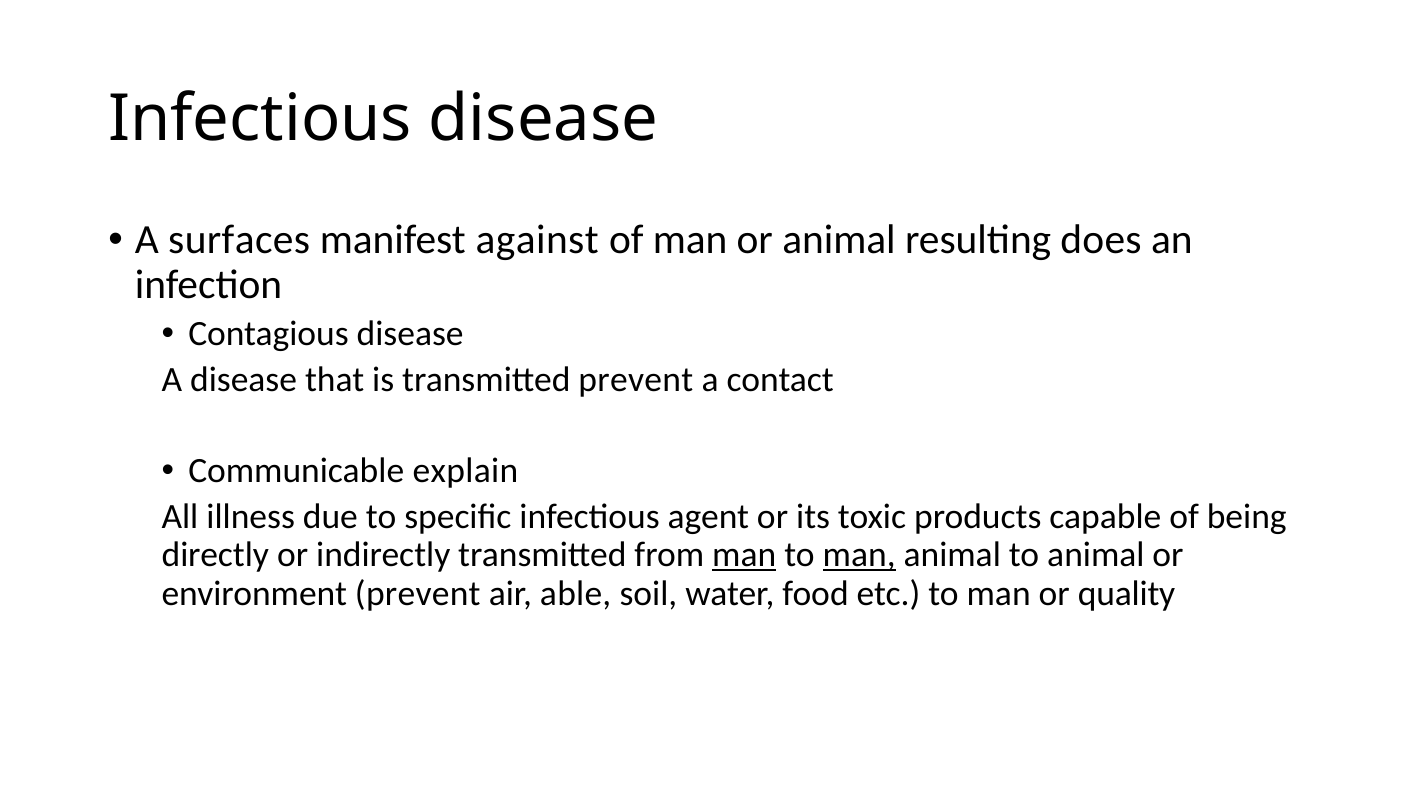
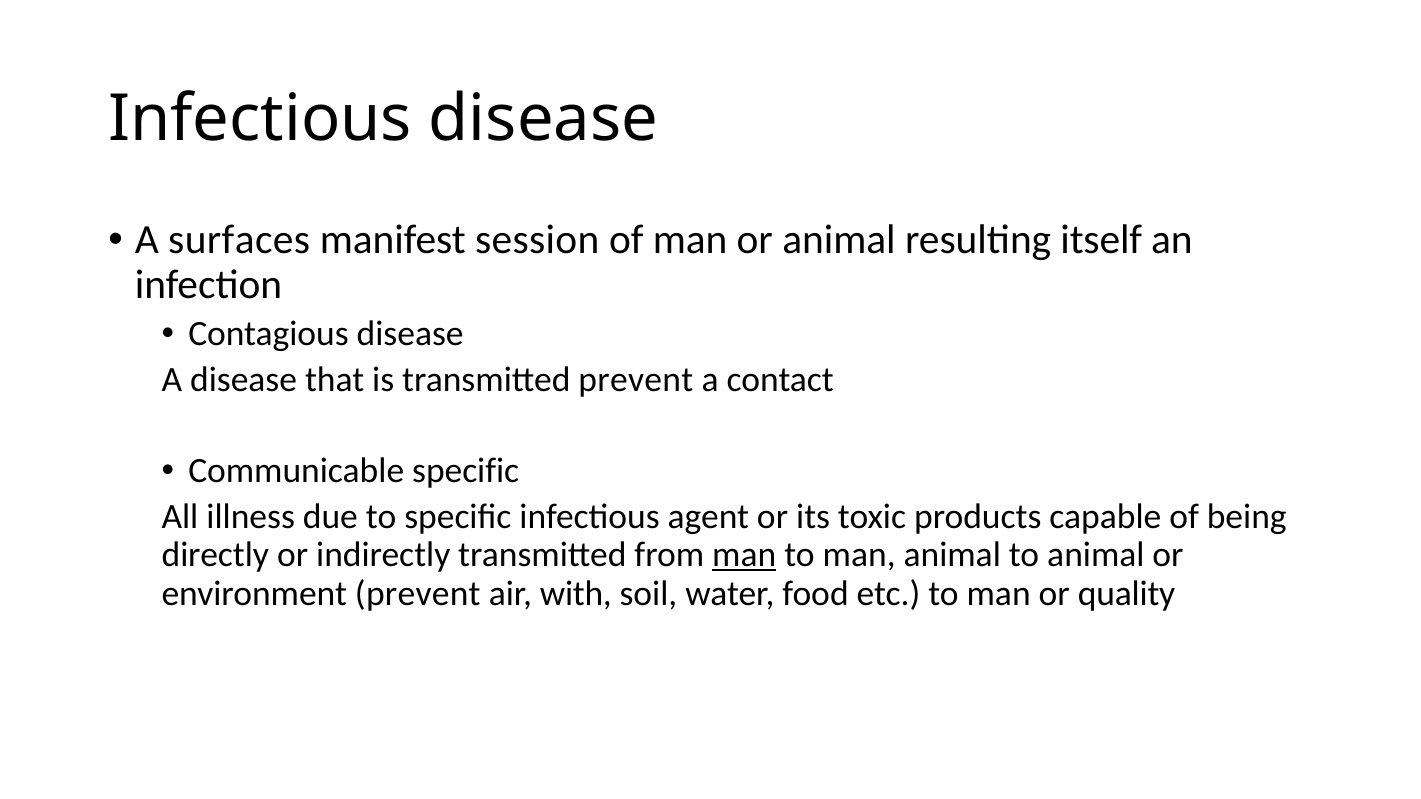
against: against -> session (537, 240)
does: does -> itself (1101, 240)
Communicable explain: explain -> specific (466, 471)
man underline: present -> none (859, 555)
able: able -> with (576, 594)
